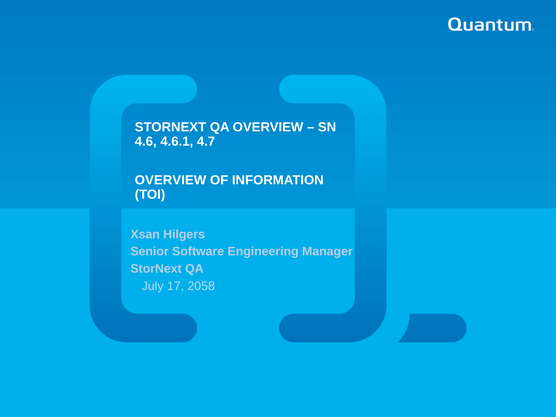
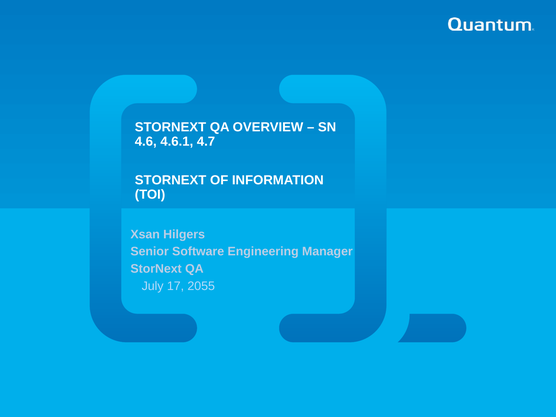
OVERVIEW: OVERVIEW -> STORNEXT (171, 180)
2058: 2058 -> 2055 (201, 286)
